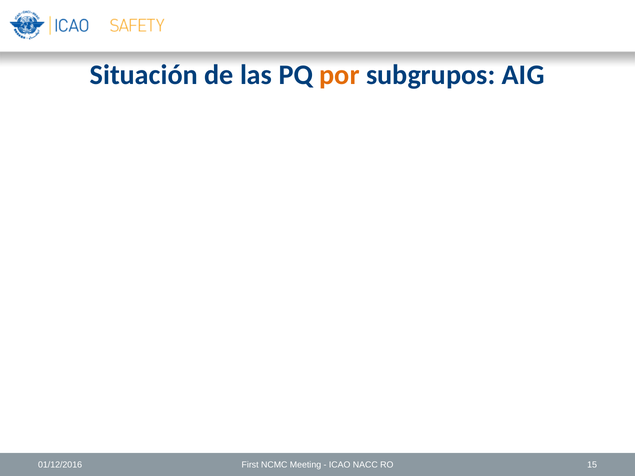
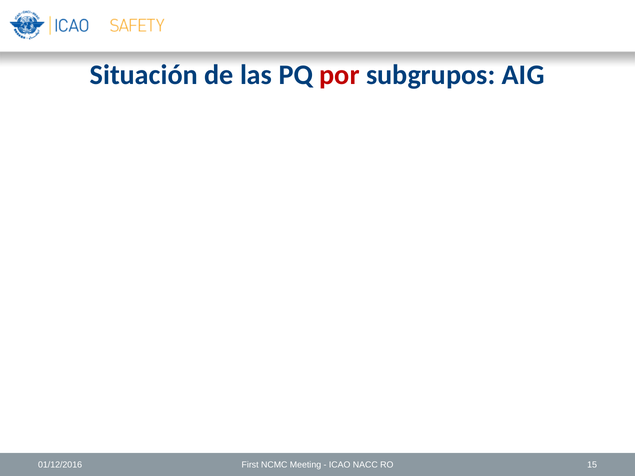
por colour: orange -> red (339, 75)
